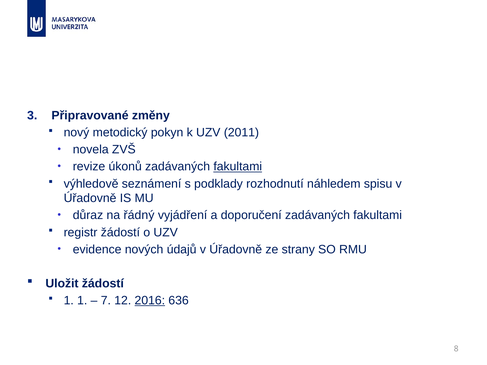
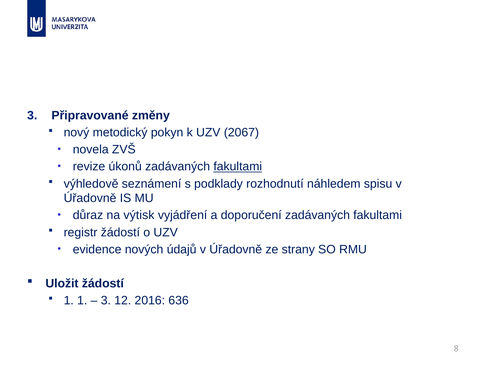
2011: 2011 -> 2067 (241, 133)
řádný: řádný -> výtisk (139, 215)
7: 7 -> 3 (106, 301)
2016 underline: present -> none (150, 301)
